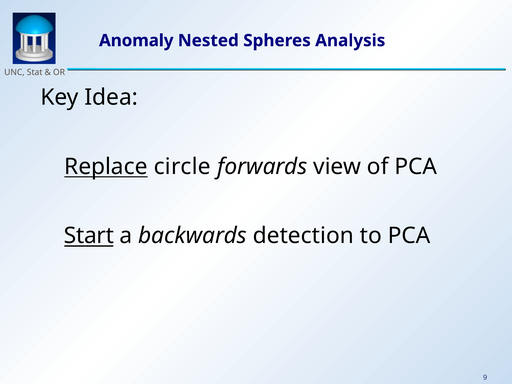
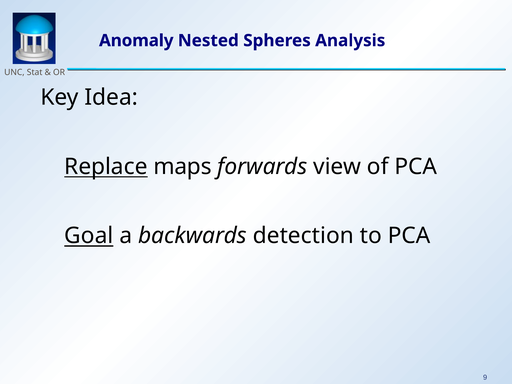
circle: circle -> maps (182, 167)
Start: Start -> Goal (89, 236)
